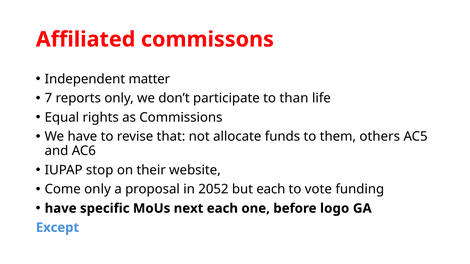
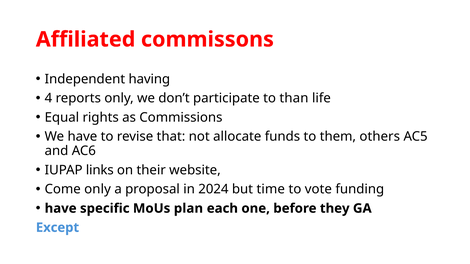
matter: matter -> having (149, 79)
7: 7 -> 4 (48, 98)
stop: stop -> links (100, 170)
2052: 2052 -> 2024 (213, 189)
but each: each -> time (271, 189)
next: next -> plan (188, 209)
logo: logo -> they (335, 209)
